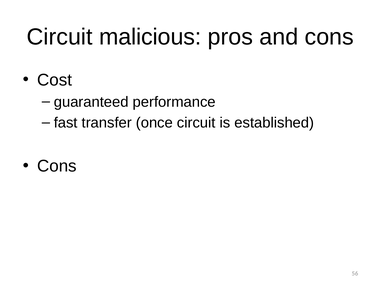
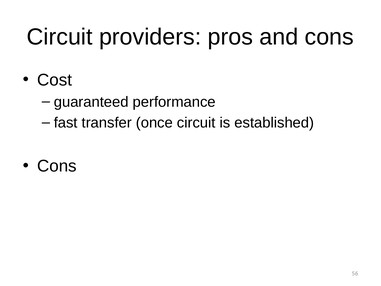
malicious: malicious -> providers (150, 37)
